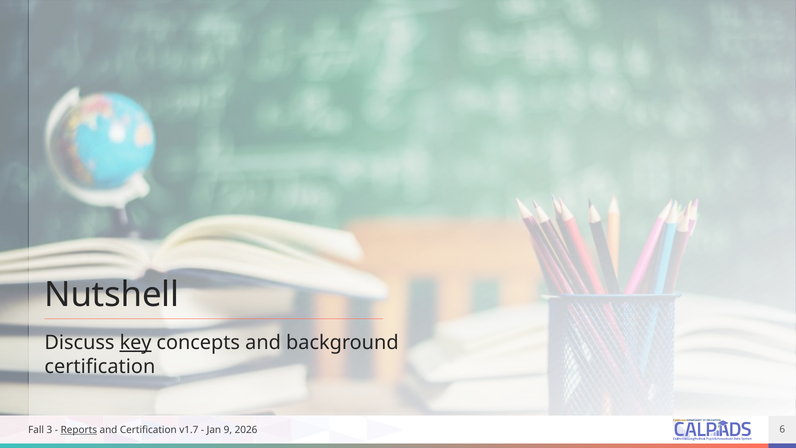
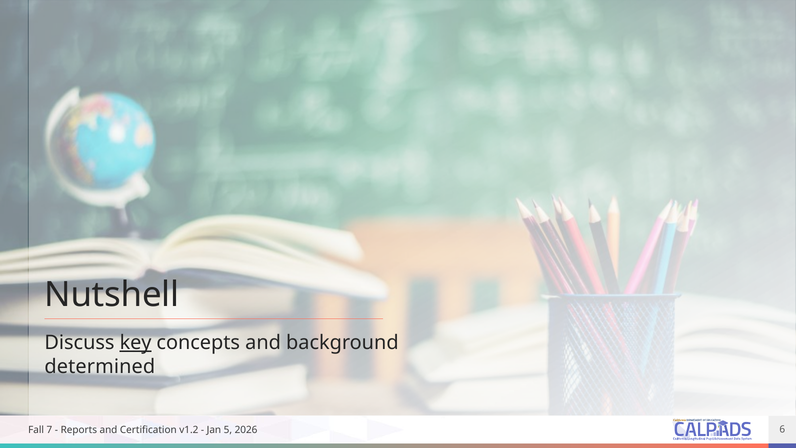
certification: certification -> determined (100, 366)
3: 3 -> 7 (49, 430)
Reports underline: present -> none (79, 430)
v1.7: v1.7 -> v1.2 (189, 430)
9: 9 -> 5 (228, 430)
